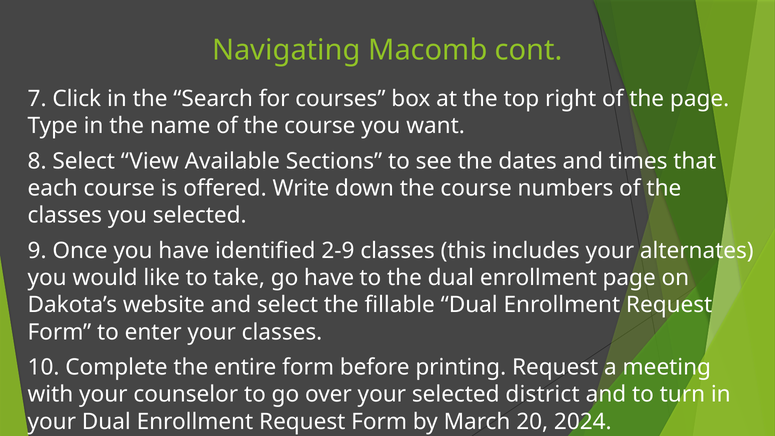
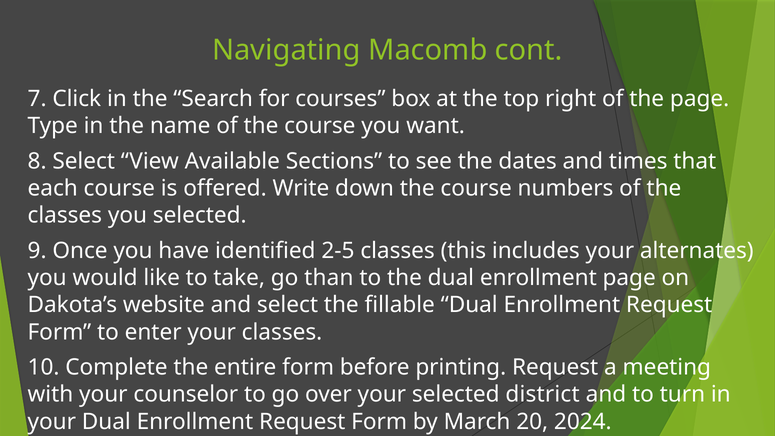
2-9: 2-9 -> 2-5 (338, 251)
go have: have -> than (329, 278)
